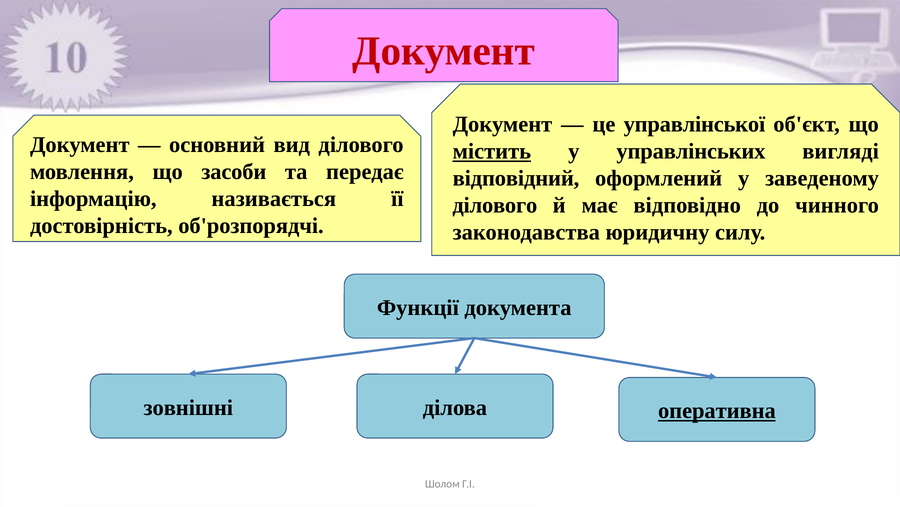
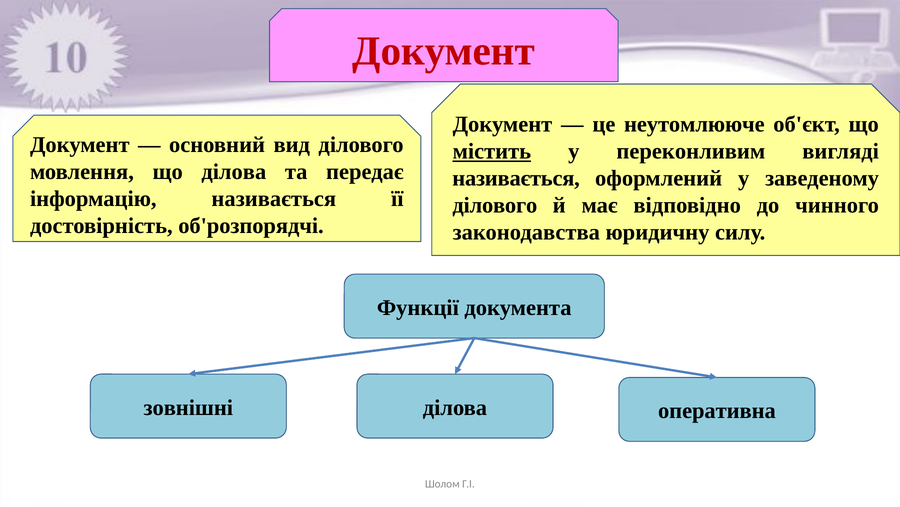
управлінської: управлінської -> неутомлююче (694, 124)
управлінських: управлінських -> переконливим (691, 151)
що засоби: засоби -> ділова (234, 171)
відповідний: відповідний -> називається (516, 178)
оперативна underline: present -> none (717, 410)
